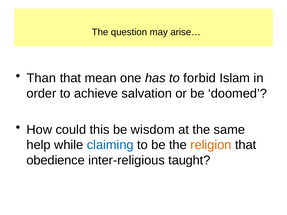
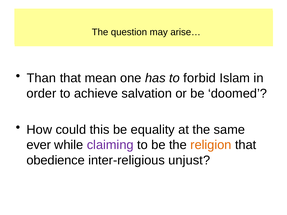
wisdom: wisdom -> equality (153, 130)
help: help -> ever (39, 145)
claiming colour: blue -> purple (110, 145)
taught: taught -> unjust (189, 160)
